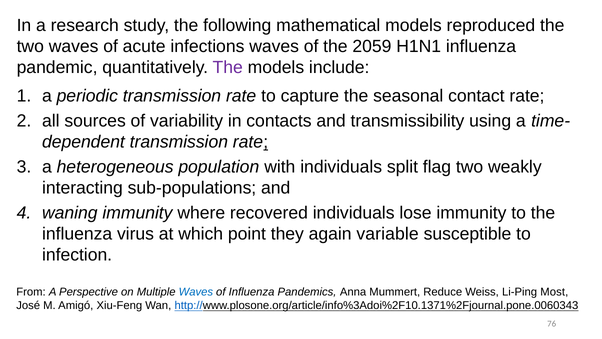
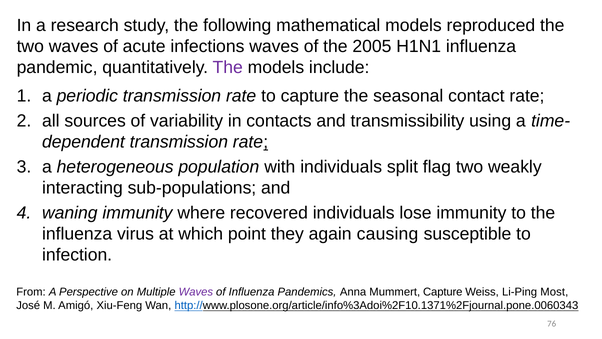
2059: 2059 -> 2005 (372, 46)
variable: variable -> causing (388, 234)
Waves colour: blue -> purple (196, 292)
Mummert Reduce: Reduce -> Capture (443, 292)
